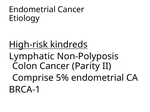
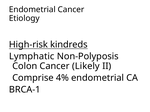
Parity: Parity -> Likely (86, 66)
5%: 5% -> 4% (62, 78)
